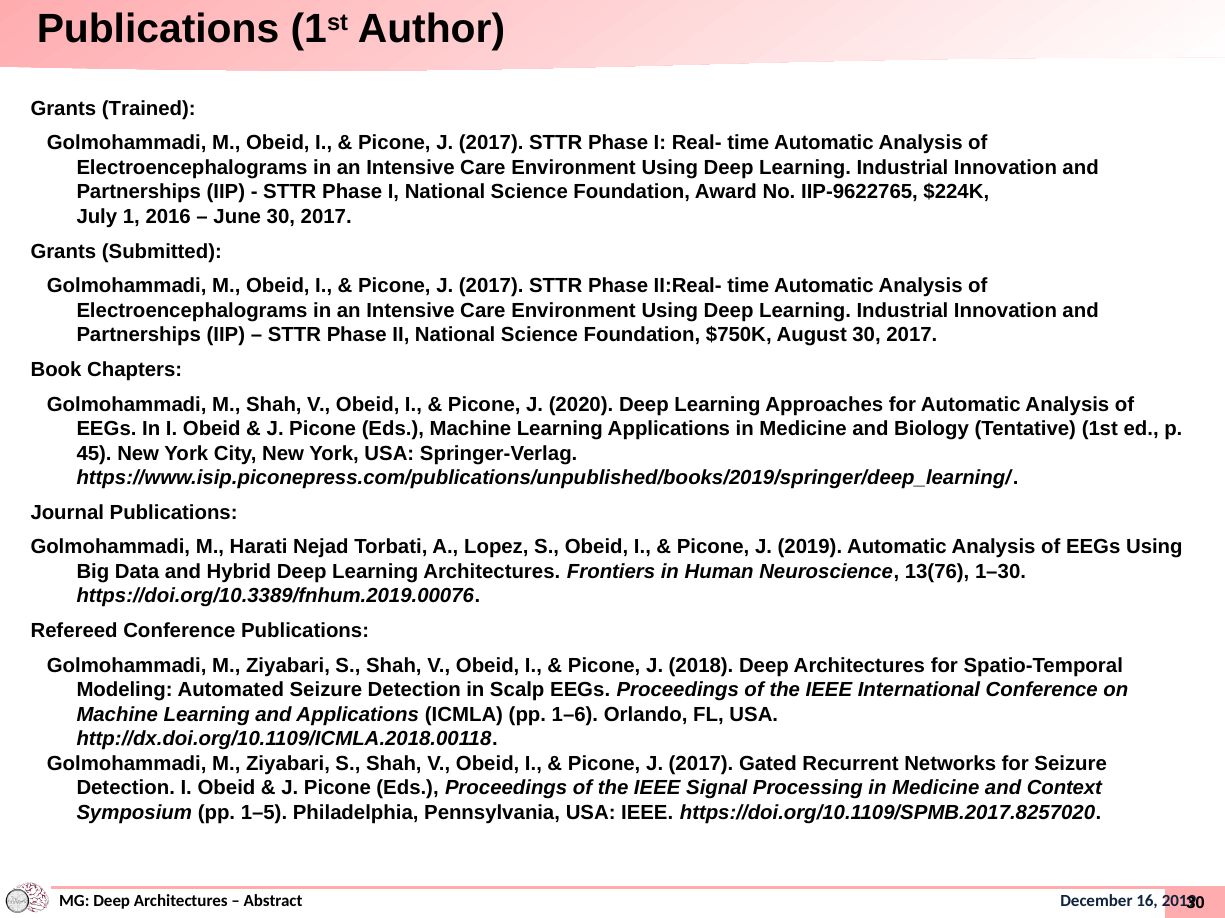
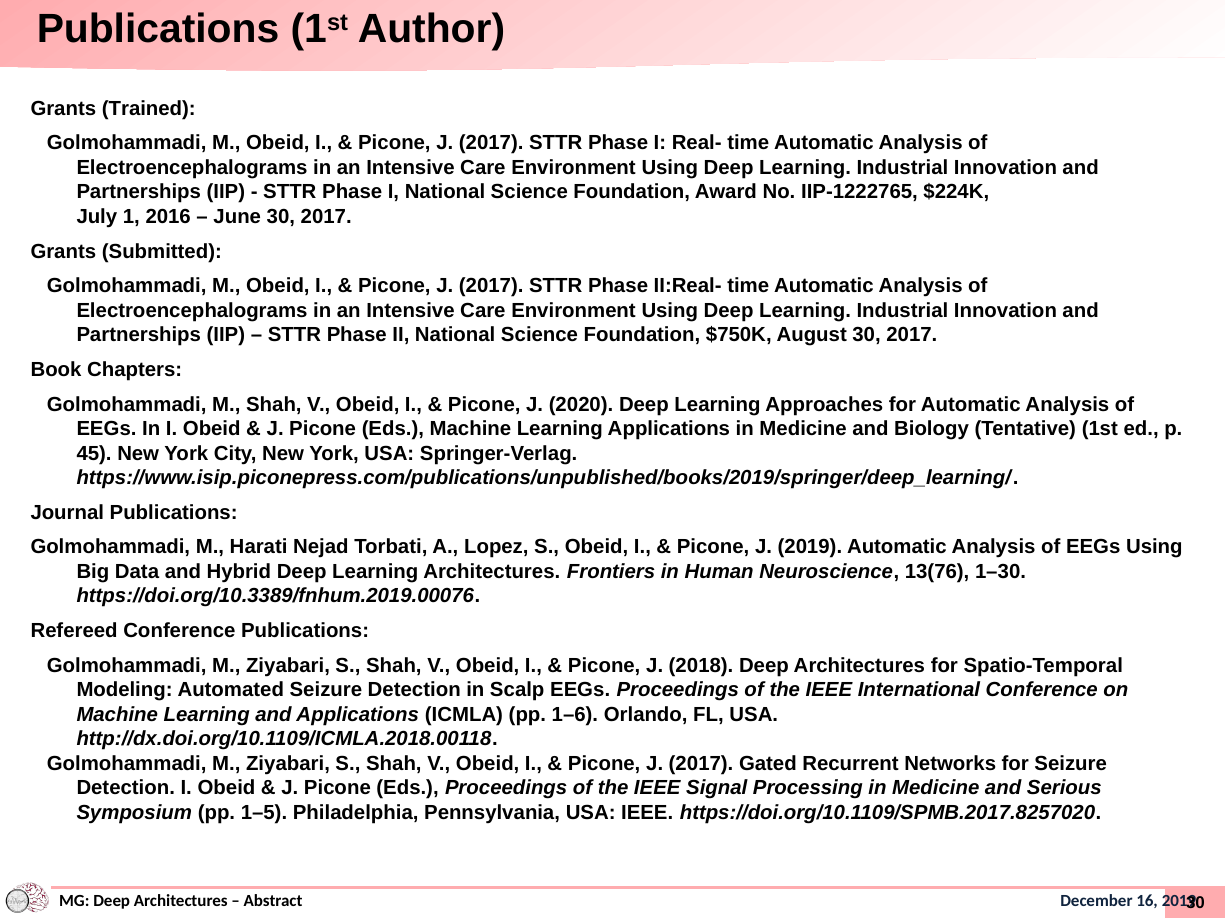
IIP-9622765: IIP-9622765 -> IIP-1222765 (859, 192)
Context: Context -> Serious (1064, 789)
